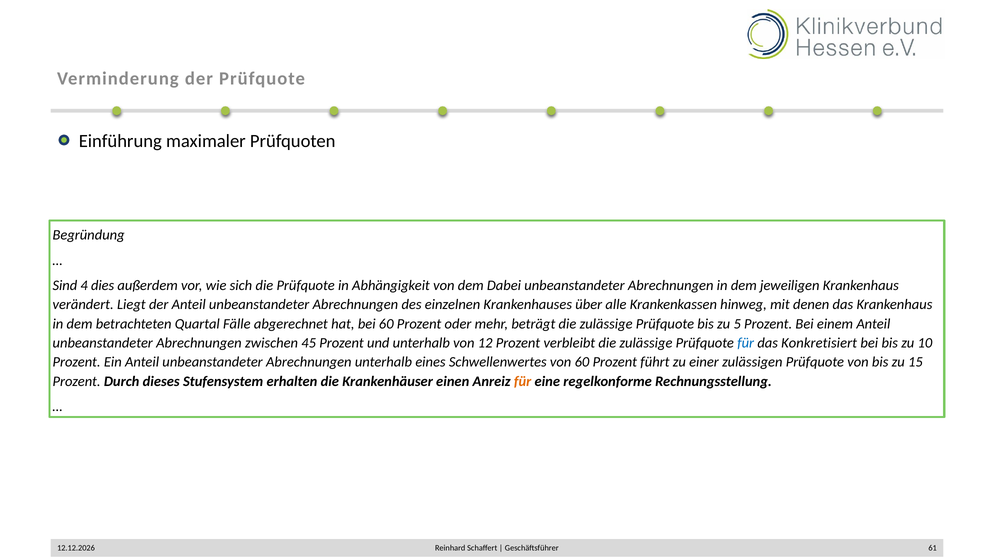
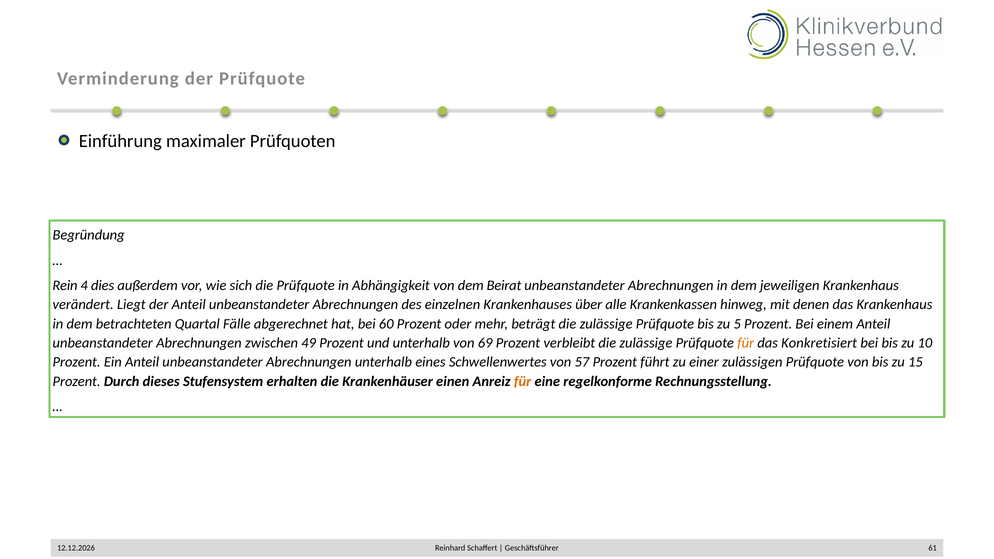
Sind: Sind -> Rein (65, 286)
Dabei: Dabei -> Beirat (504, 286)
45: 45 -> 49 (309, 343)
12: 12 -> 69 (485, 343)
für colour: blue -> orange (746, 343)
von 60: 60 -> 57 (582, 362)
